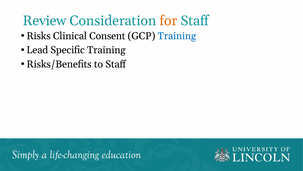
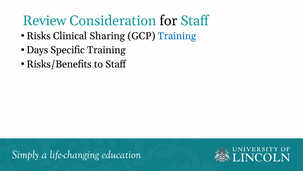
for colour: orange -> black (168, 21)
Consent: Consent -> Sharing (107, 36)
Lead: Lead -> Days (37, 50)
